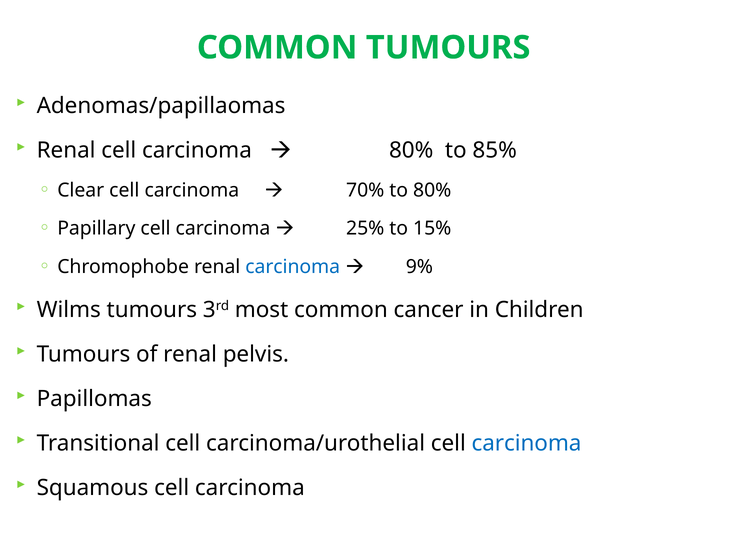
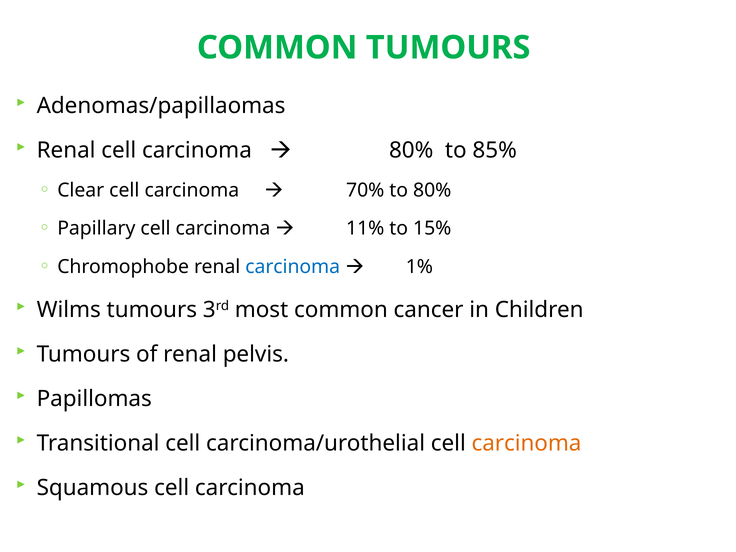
25%: 25% -> 11% (365, 228)
9%: 9% -> 1% (419, 267)
carcinoma colour: blue -> orange (527, 443)
